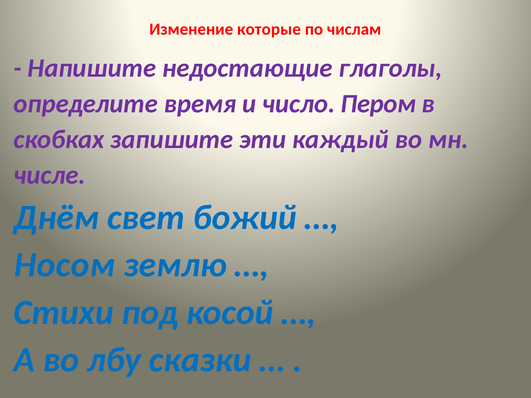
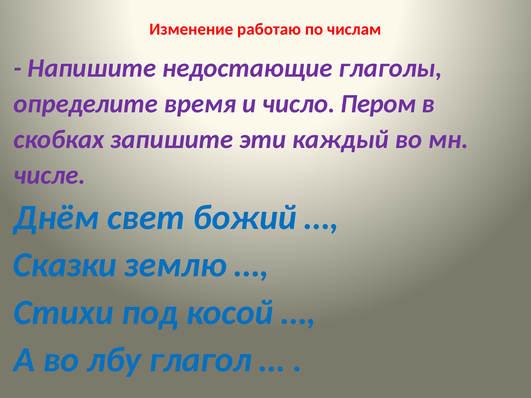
которые: которые -> работаю (269, 29)
Носом: Носом -> Сказки (65, 265)
сказки: сказки -> глагол (200, 360)
